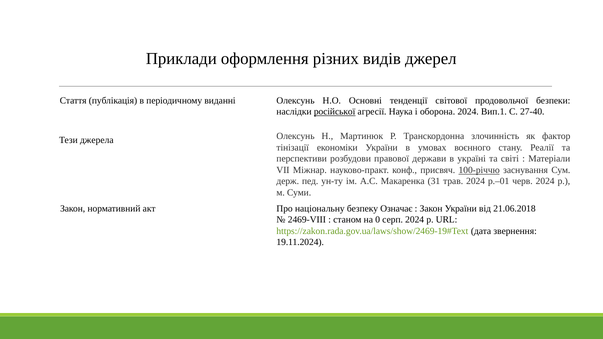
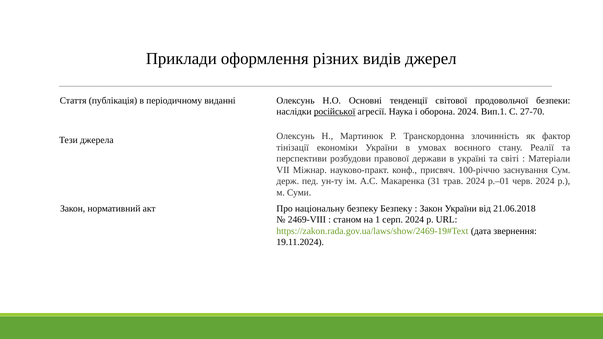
27-40: 27-40 -> 27-70 (532, 112)
100-річчю underline: present -> none (479, 170)
безпеку Означає: Означає -> Безпеку (396, 209)
0: 0 -> 1 (378, 220)
